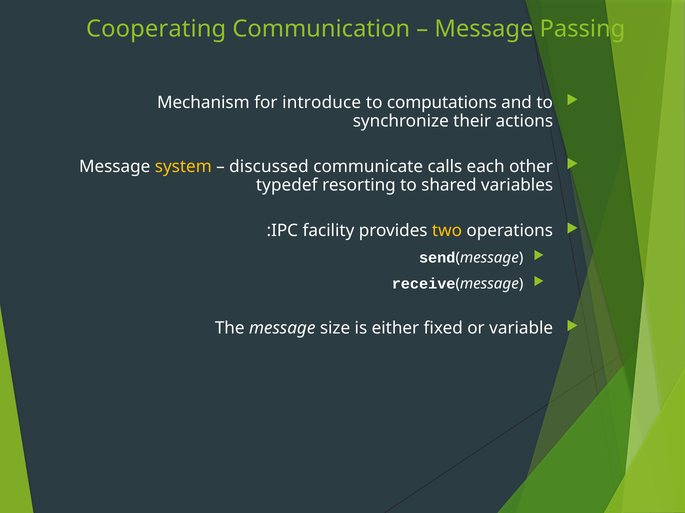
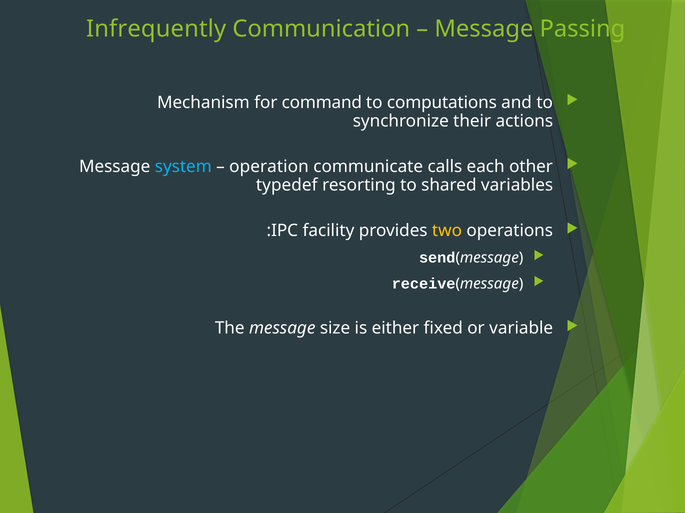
Cooperating: Cooperating -> Infrequently (156, 29)
introduce: introduce -> command (322, 103)
system colour: yellow -> light blue (183, 167)
discussed: discussed -> operation (269, 167)
